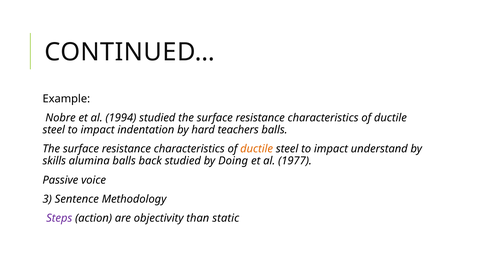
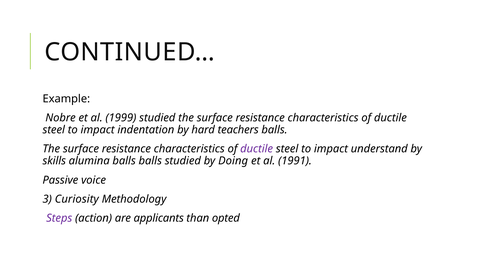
1994: 1994 -> 1999 (121, 118)
ductile colour: orange -> purple (257, 149)
balls back: back -> balls (150, 161)
1977: 1977 -> 1991 (295, 161)
Sentence: Sentence -> Curiosity (77, 199)
objectivity: objectivity -> applicants (159, 218)
static: static -> opted (226, 218)
